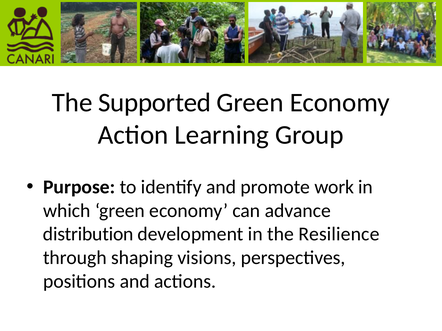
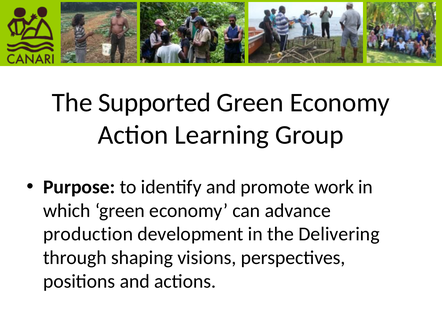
distribution: distribution -> production (88, 235)
Resilience: Resilience -> Delivering (339, 235)
